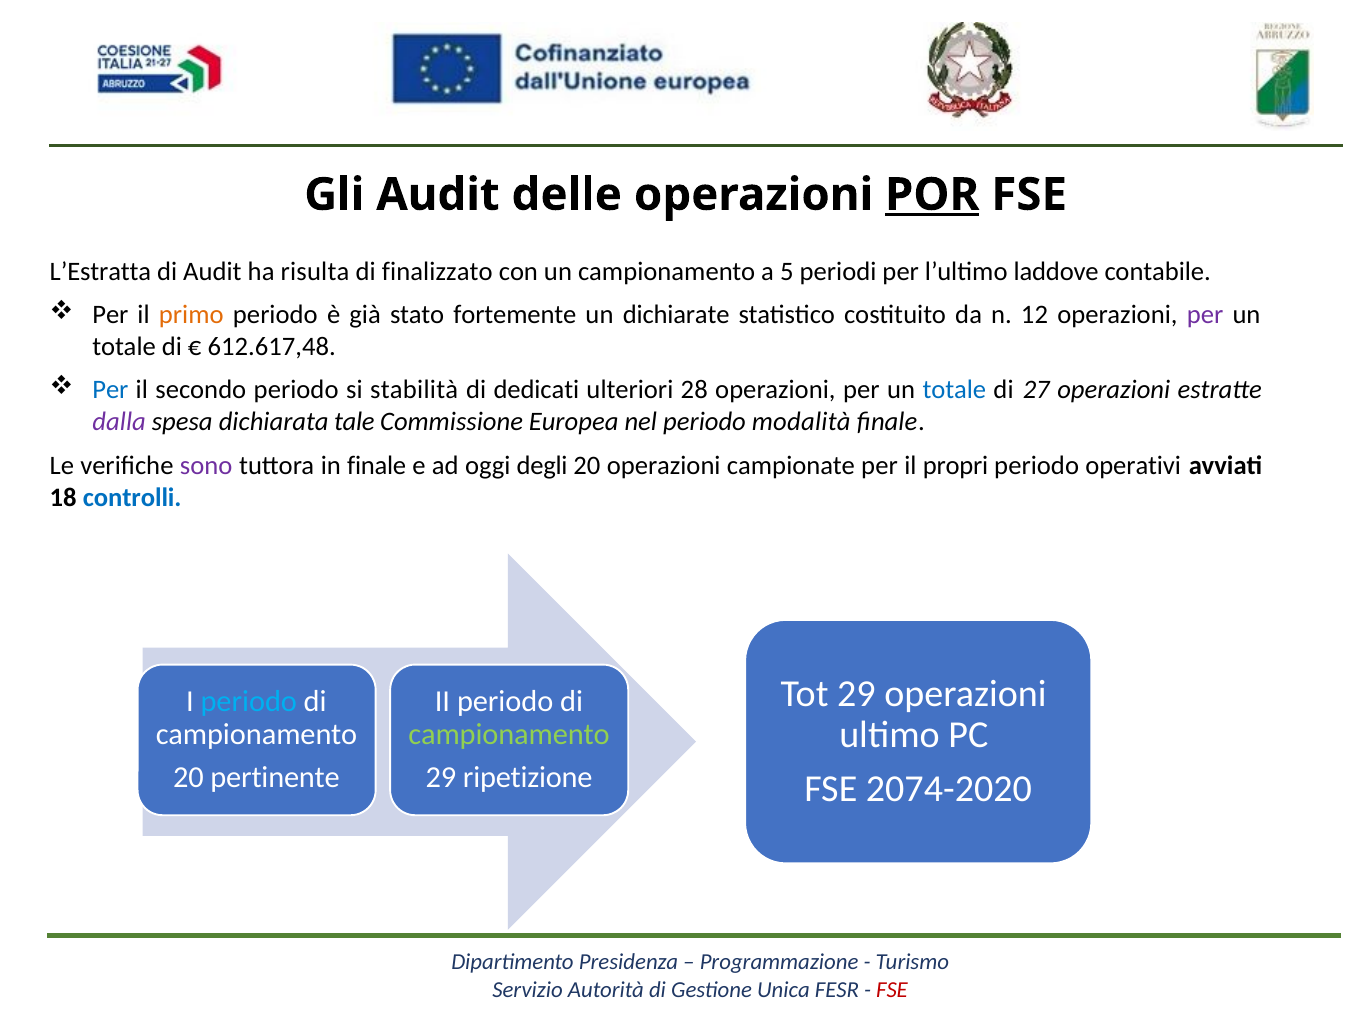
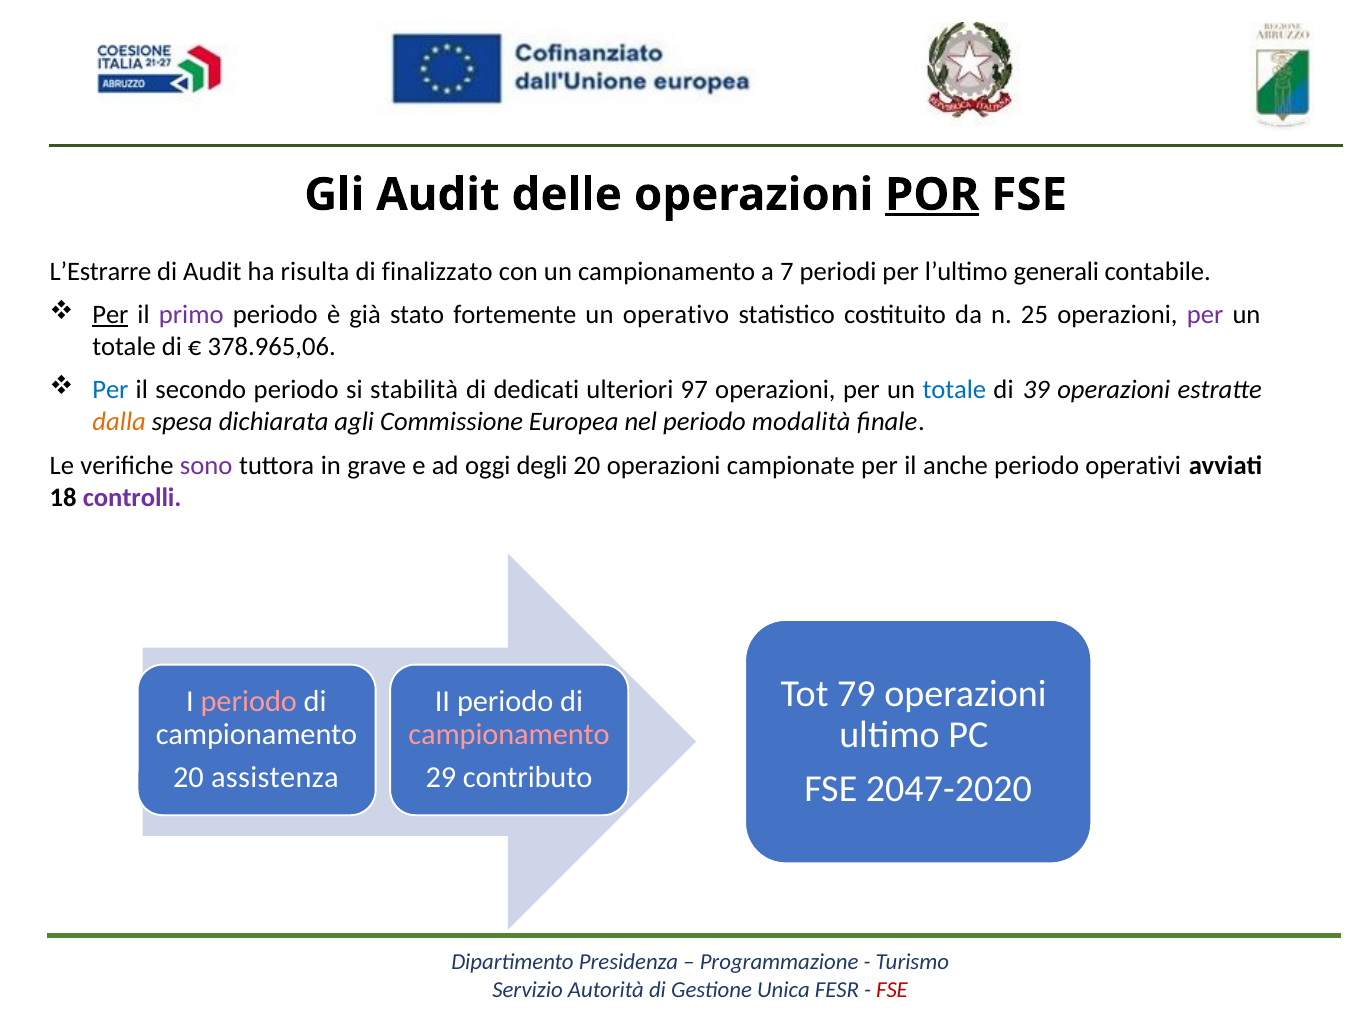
L’Estratta: L’Estratta -> L’Estrarre (101, 271)
5: 5 -> 7 (787, 271)
laddove: laddove -> generali (1056, 271)
Per underline: none -> present (110, 315)
primo colour: orange -> purple (191, 315)
dichiarate: dichiarate -> operativo (676, 315)
12: 12 -> 25 (1035, 315)
612.617,48: 612.617,48 -> 378.965,06 (272, 347)
28: 28 -> 97 (694, 390)
27: 27 -> 39 (1036, 390)
dalla colour: purple -> orange (119, 422)
tale: tale -> agli (354, 422)
in finale: finale -> grave (377, 465)
propri: propri -> anche (955, 465)
controlli colour: blue -> purple (132, 497)
Tot 29: 29 -> 79 (856, 694)
periodo colour: light blue -> pink (249, 701)
campionamento colour: light green -> pink (509, 734)
pertinente: pertinente -> assistenza (275, 778)
ripetizione: ripetizione -> contributo (528, 778)
2074-2020: 2074-2020 -> 2047-2020 (949, 789)
